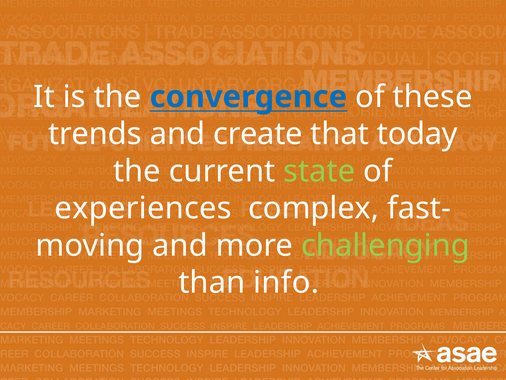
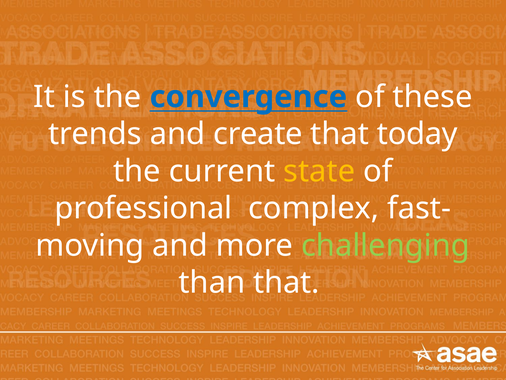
state colour: light green -> yellow (319, 171)
experiences: experiences -> professional (143, 208)
than info: info -> that (286, 282)
